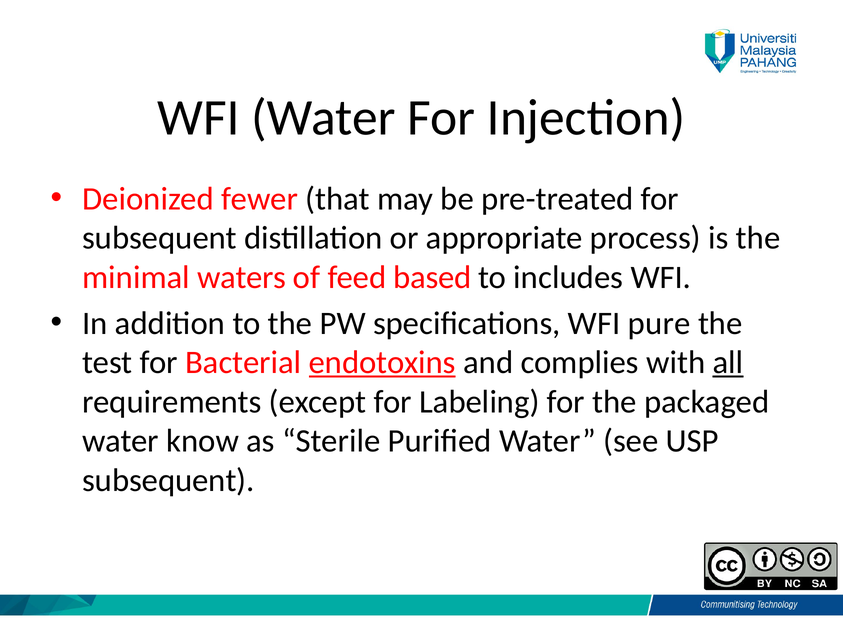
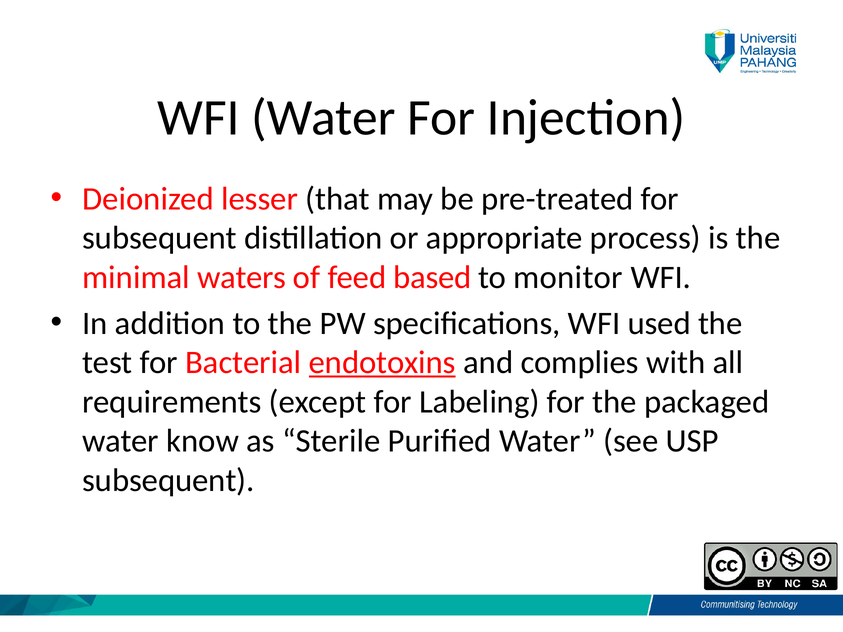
fewer: fewer -> lesser (260, 199)
includes: includes -> monitor (568, 277)
pure: pure -> used (659, 323)
all underline: present -> none (728, 363)
